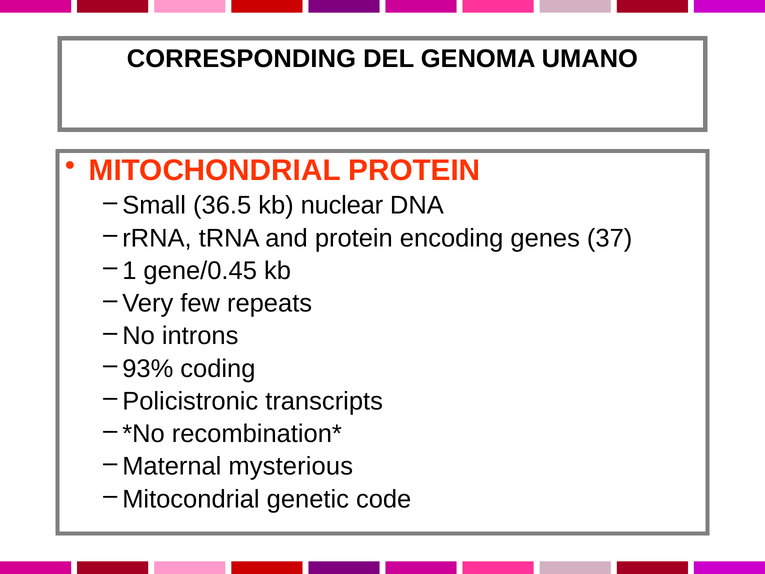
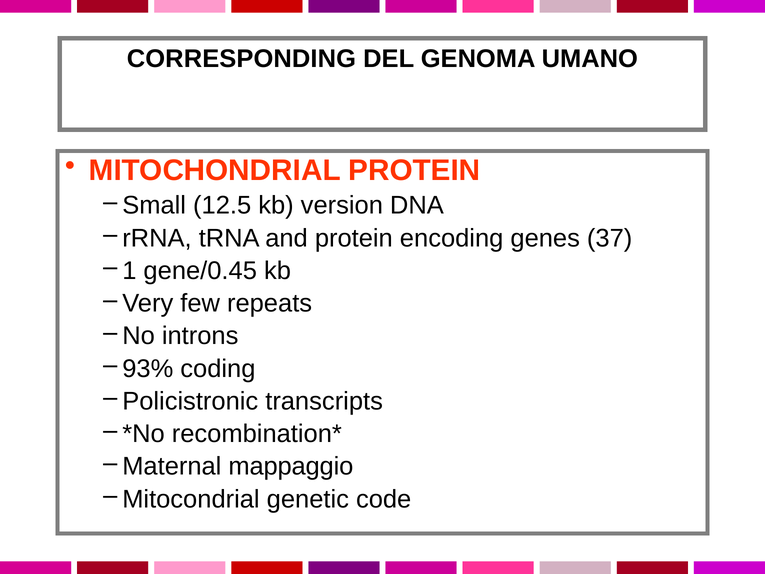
36.5: 36.5 -> 12.5 (222, 205)
nuclear: nuclear -> version (342, 205)
mysterious: mysterious -> mappaggio (291, 466)
